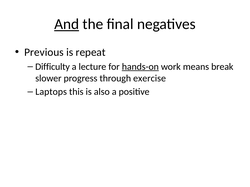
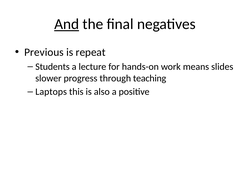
Difficulty: Difficulty -> Students (53, 67)
hands-on underline: present -> none (140, 67)
break: break -> slides (222, 67)
exercise: exercise -> teaching (150, 78)
